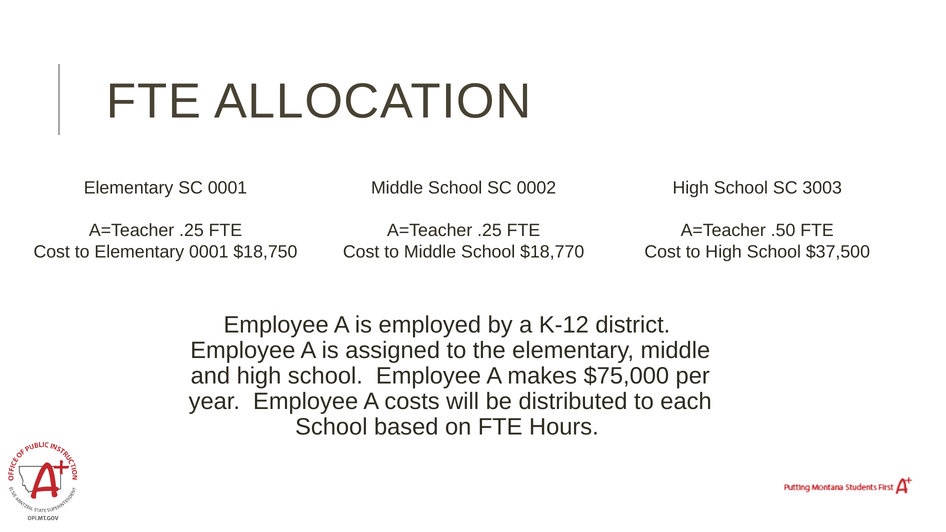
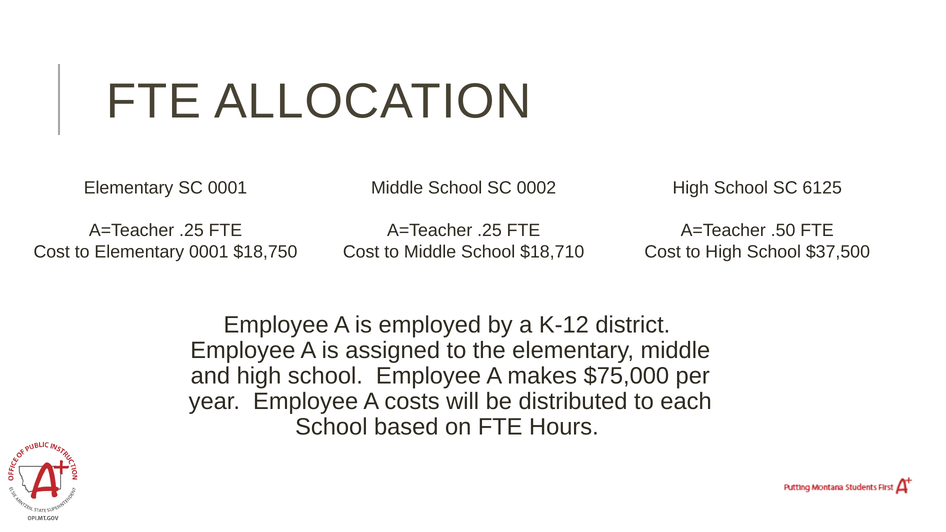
3003: 3003 -> 6125 (822, 188)
$18,770: $18,770 -> $18,710 (552, 252)
